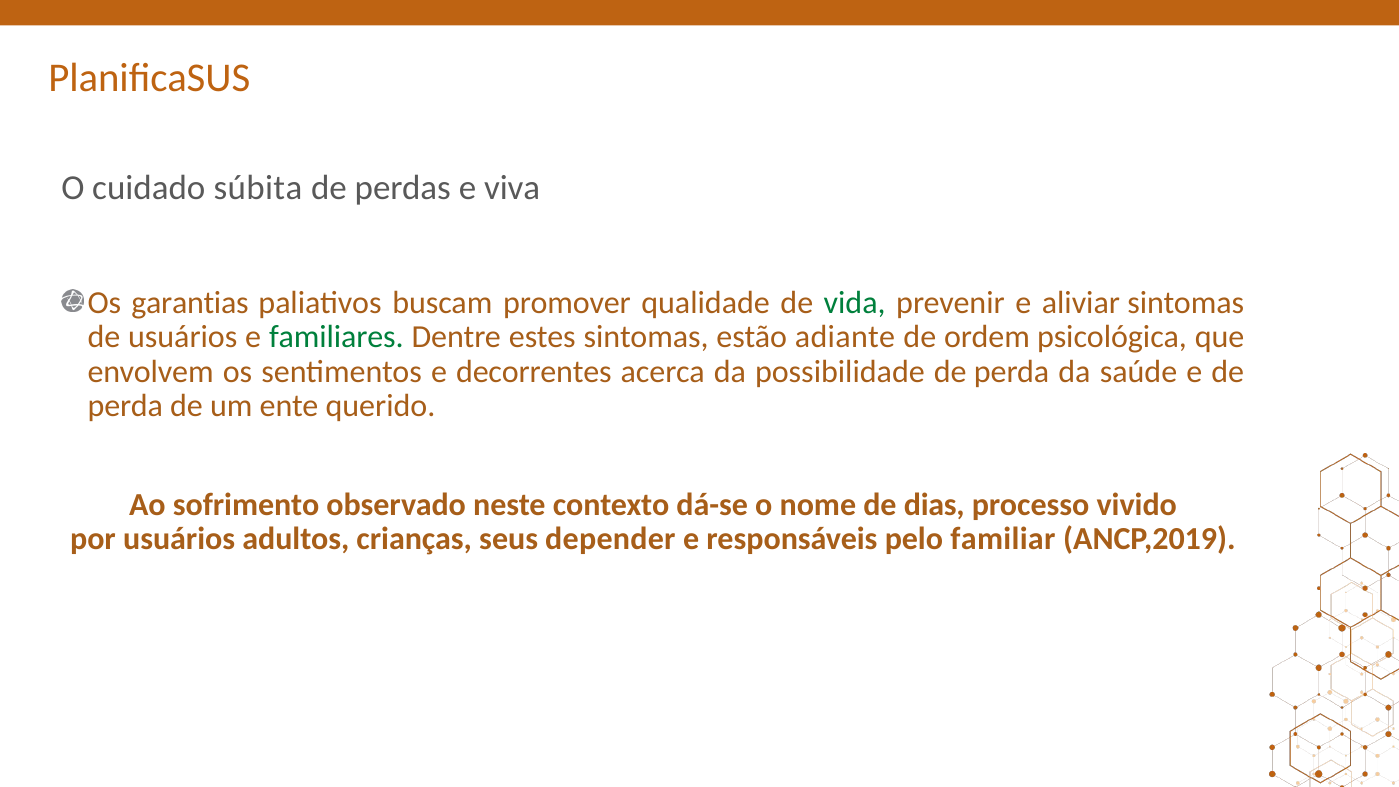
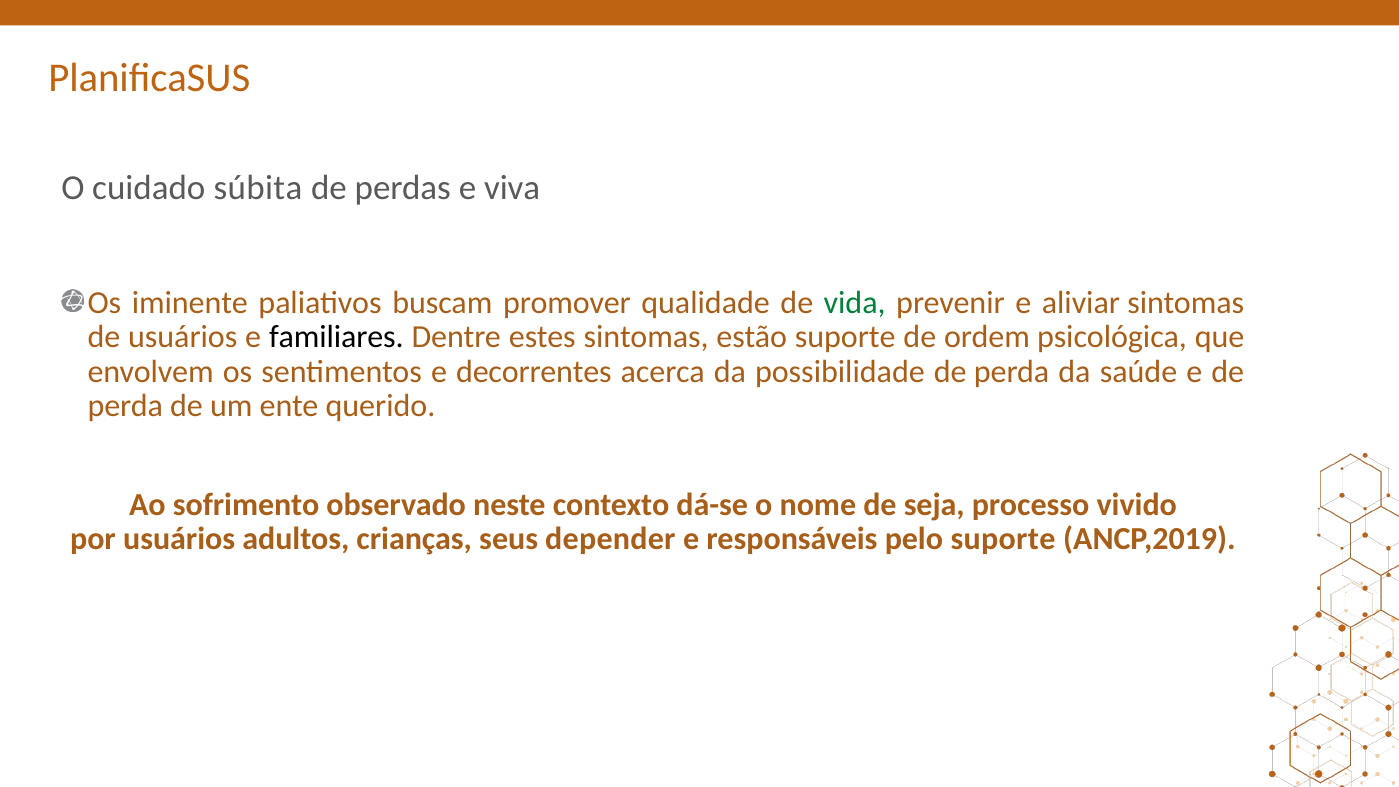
garantias: garantias -> iminente (190, 302)
familiares colour: green -> black (336, 337)
estão adiante: adiante -> suporte (845, 337)
dias: dias -> seja (934, 504)
pelo familiar: familiar -> suporte (1003, 539)
